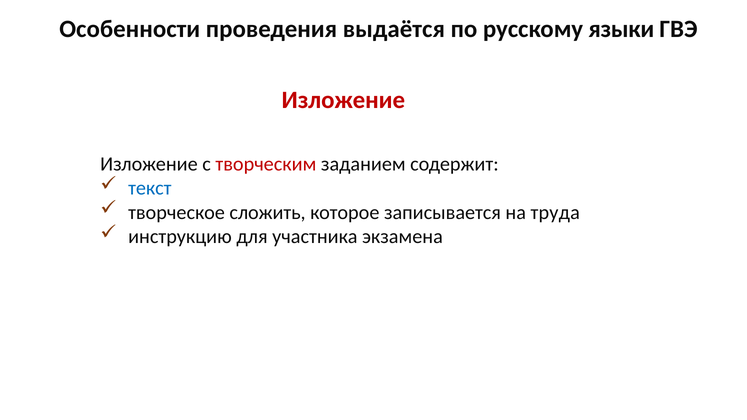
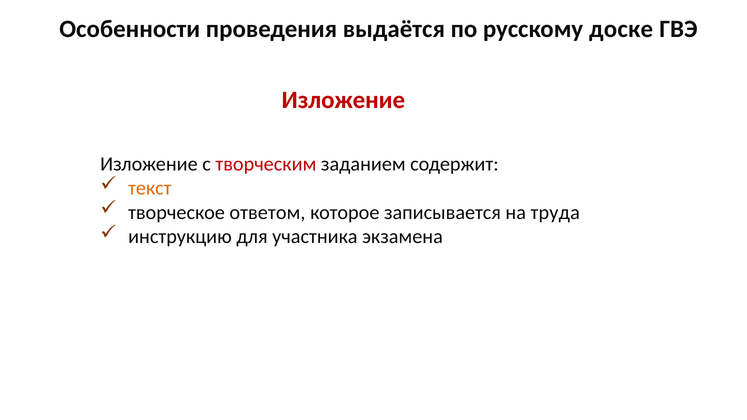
языки: языки -> доске (621, 29)
текст colour: blue -> orange (150, 188)
сложить: сложить -> ответом (267, 213)
